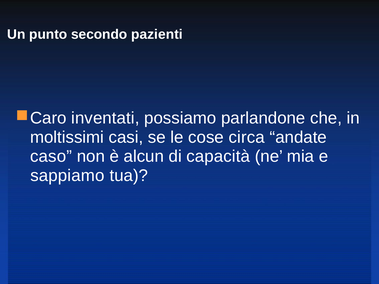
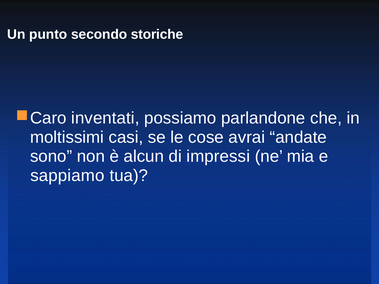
pazienti: pazienti -> storiche (157, 34)
circa: circa -> avrai (247, 137)
caso: caso -> sono (51, 157)
capacità: capacità -> impressi (218, 157)
